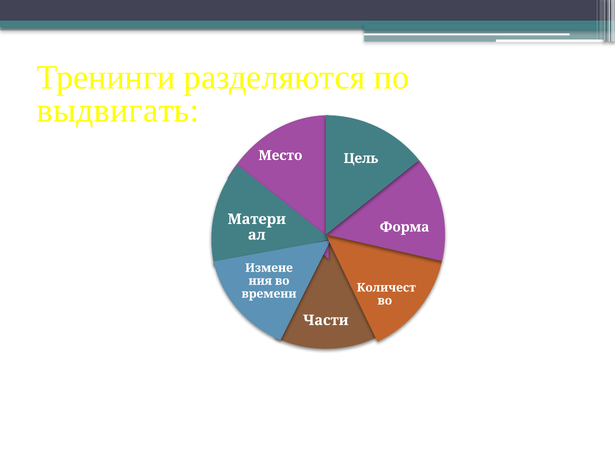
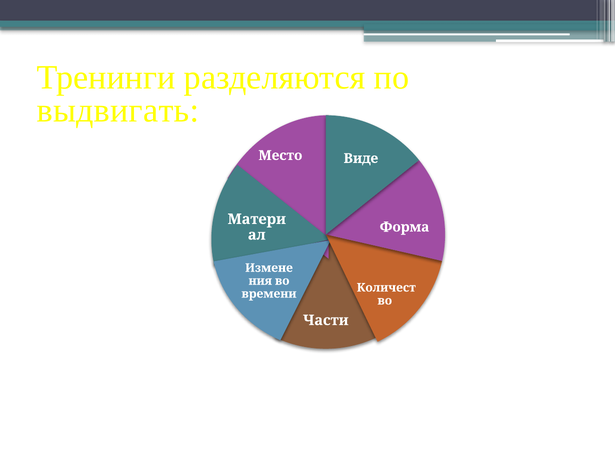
Цель: Цель -> Виде (361, 158)
